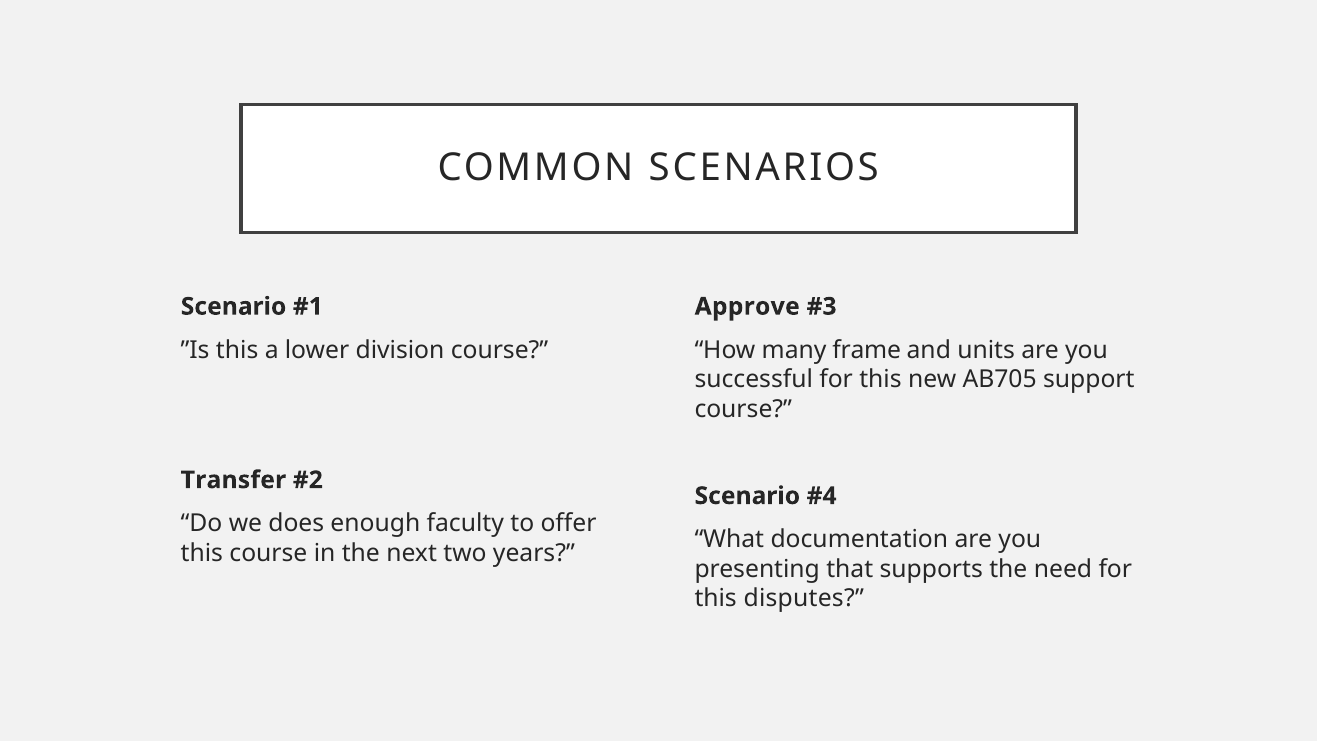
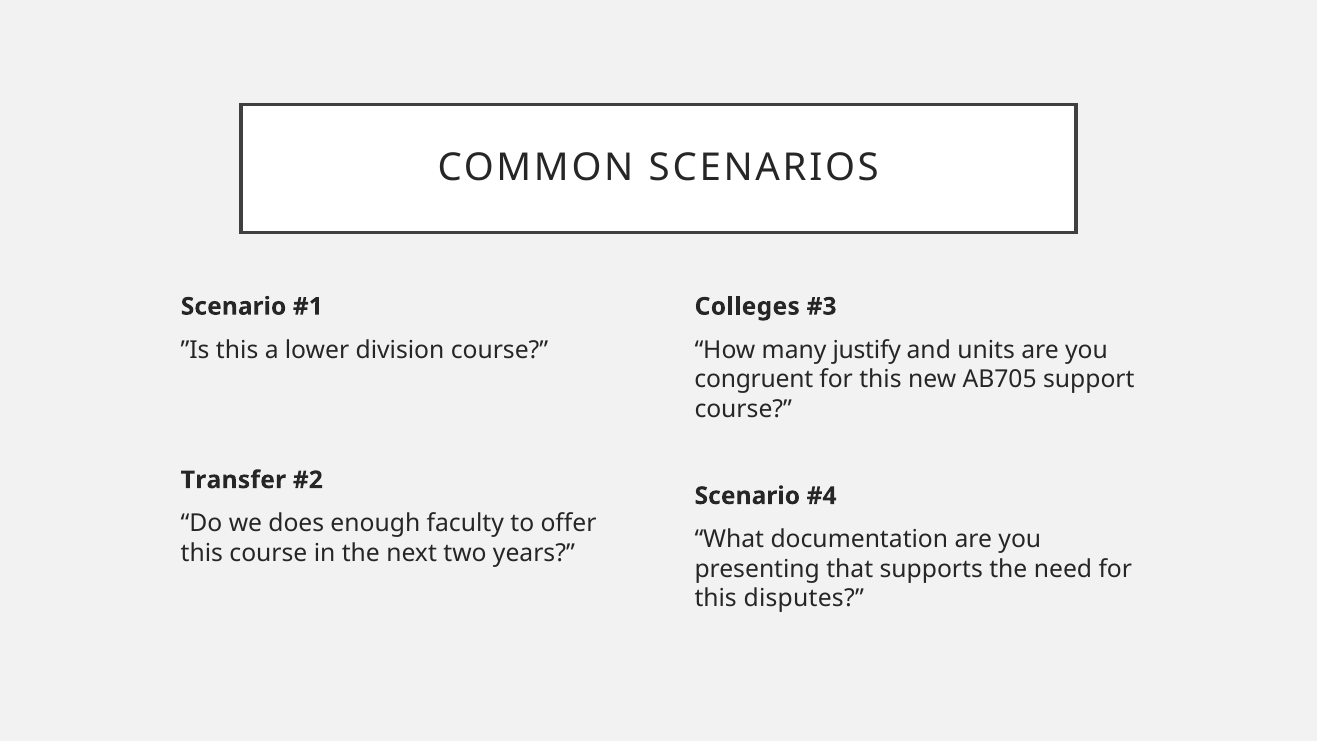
Approve: Approve -> Colleges (747, 306)
frame: frame -> justify (867, 350)
successful: successful -> congruent (754, 379)
